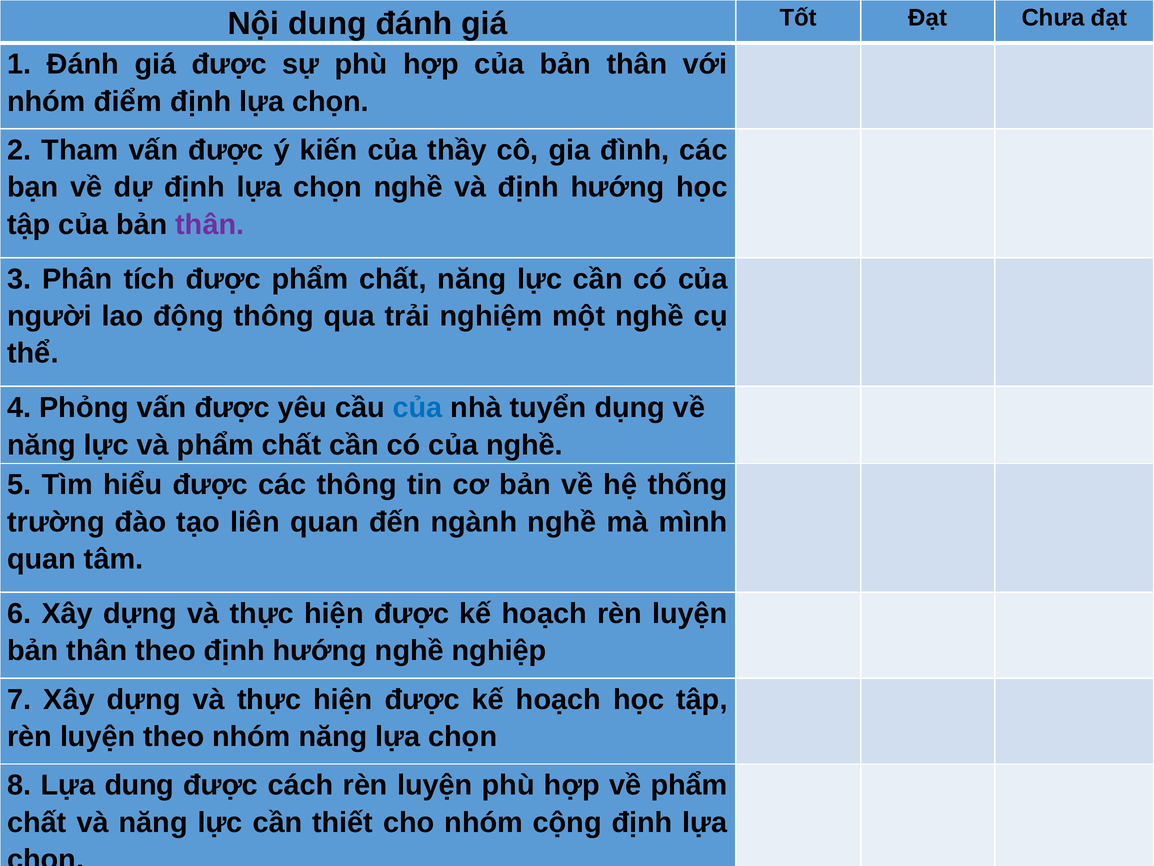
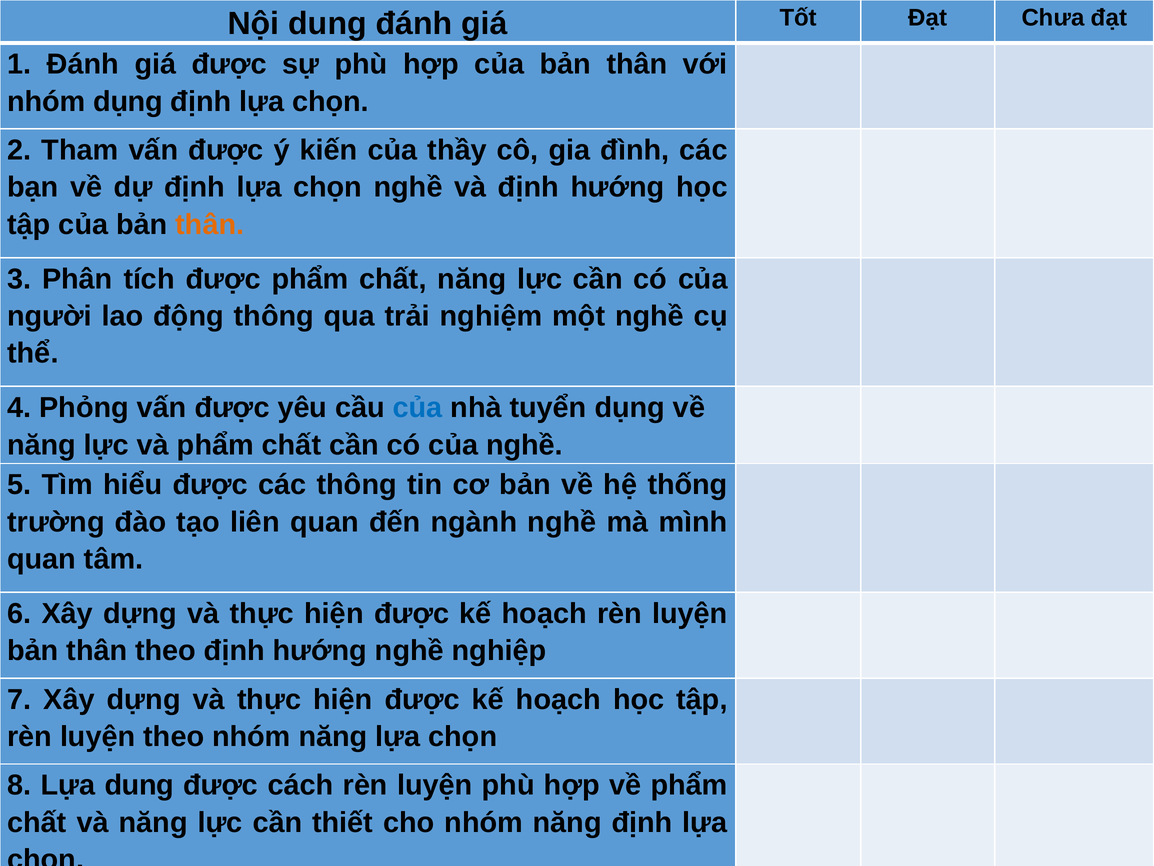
nhóm điểm: điểm -> dụng (128, 101)
thân colour: purple -> orange (210, 224)
cho nhóm cộng: cộng -> năng (567, 822)
